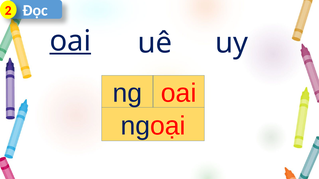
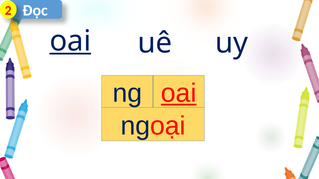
oai underline: none -> present (179, 93)
